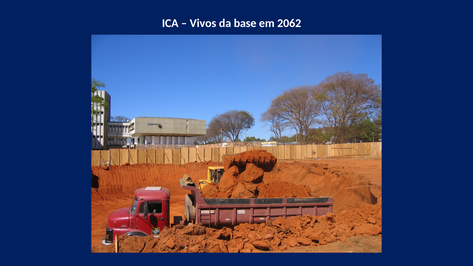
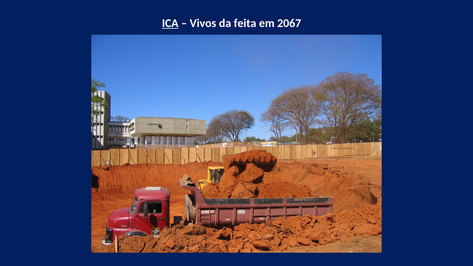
ICA underline: none -> present (170, 23)
base: base -> feita (245, 23)
2062: 2062 -> 2067 (289, 23)
